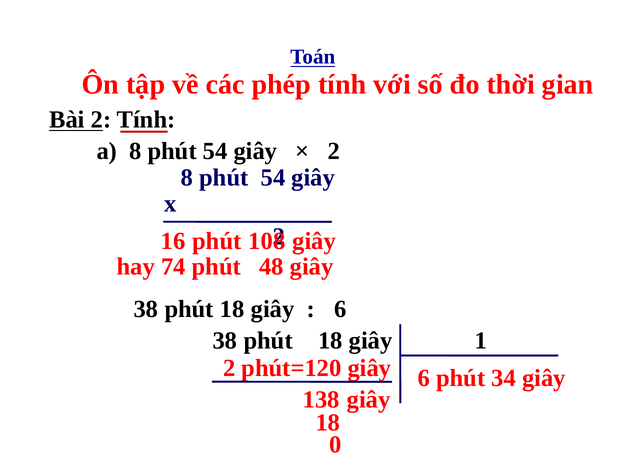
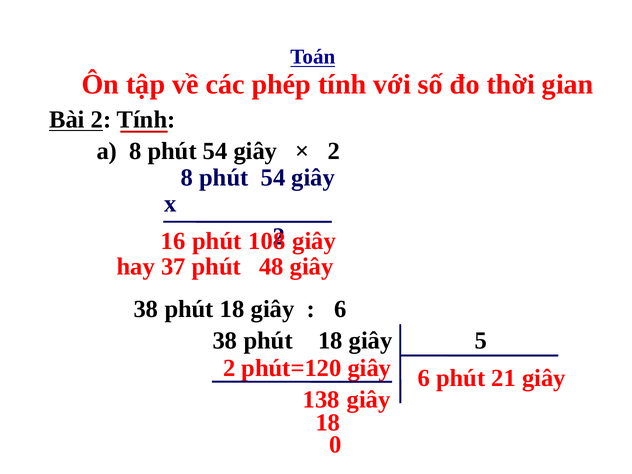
74: 74 -> 37 (173, 266)
1: 1 -> 5 (481, 341)
34: 34 -> 21 (504, 378)
